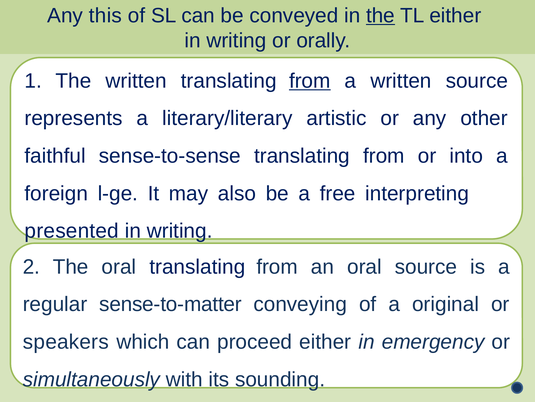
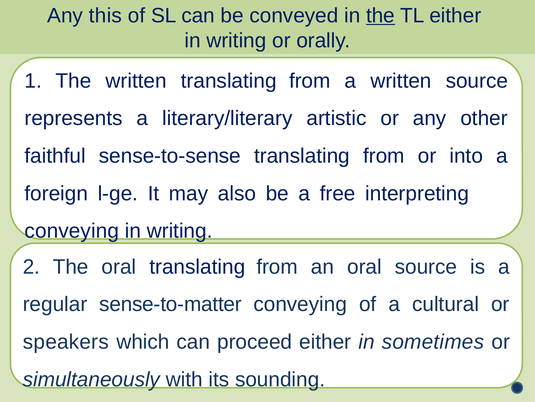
from underline: present -> none (310, 81)
presented: presented -> conveying (72, 231)
original: original -> cultural (446, 304)
emergency: emergency -> sometimes (433, 341)
